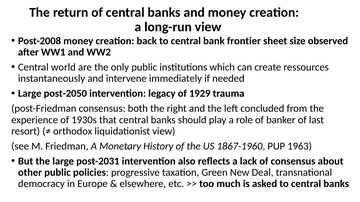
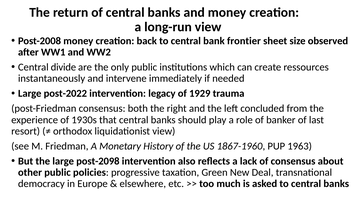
world: world -> divide (63, 67)
post-2050: post-2050 -> post-2022 (65, 94)
post-2031: post-2031 -> post-2098 (98, 162)
